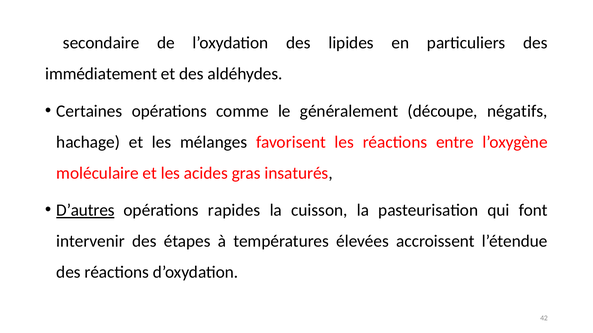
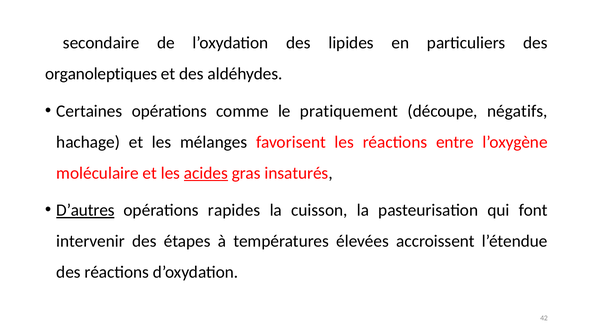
immédiatement: immédiatement -> organoleptiques (101, 74)
généralement: généralement -> pratiquement (349, 111)
acides underline: none -> present (206, 173)
